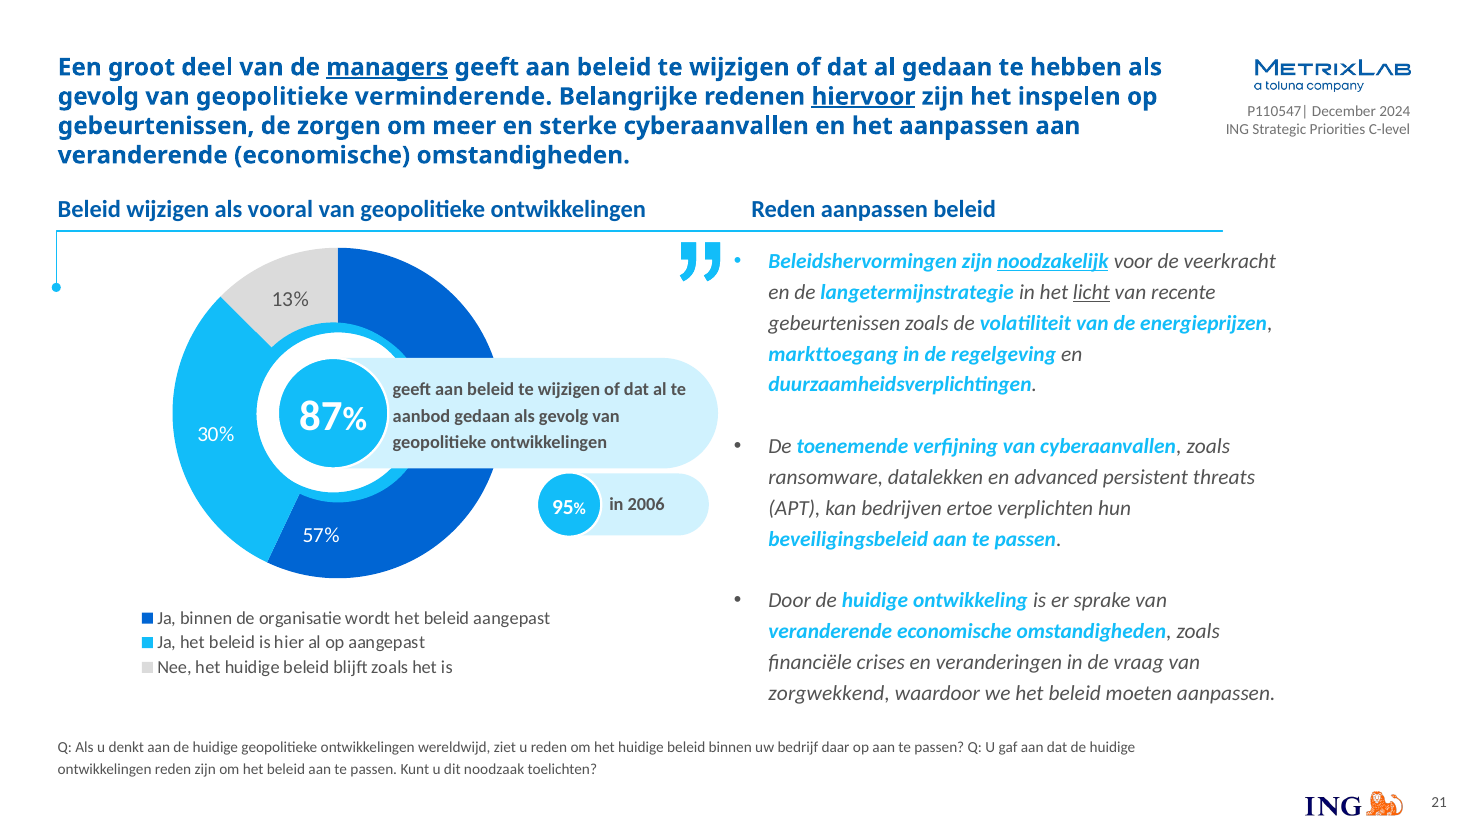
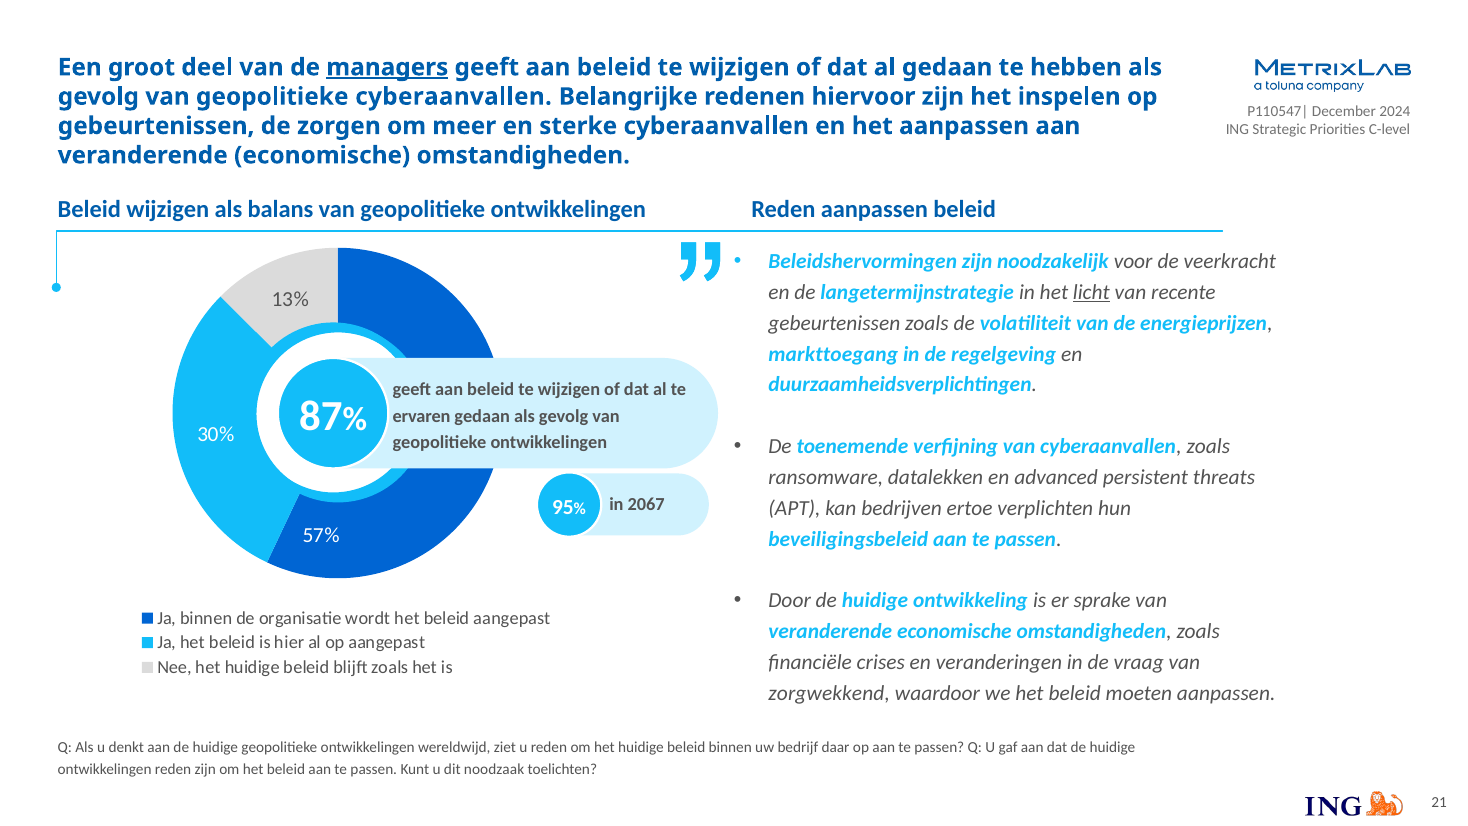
geopolitieke verminderende: verminderende -> cyberaanvallen (454, 97)
hiervoor underline: present -> none (863, 97)
vooral: vooral -> balans (281, 210)
noodzakelijk underline: present -> none (1053, 262)
aanbod: aanbod -> ervaren (422, 416)
2006: 2006 -> 2067 (646, 504)
